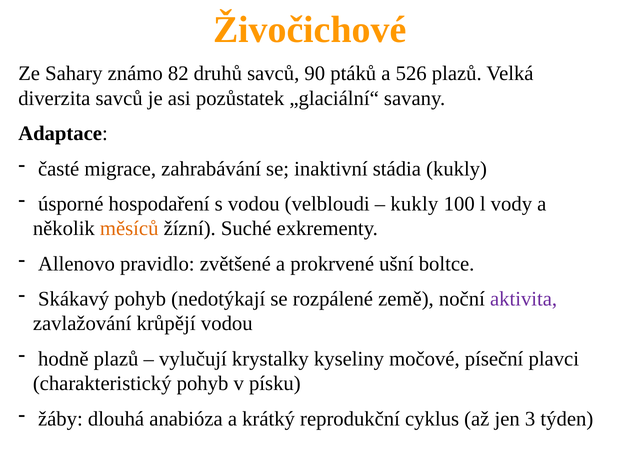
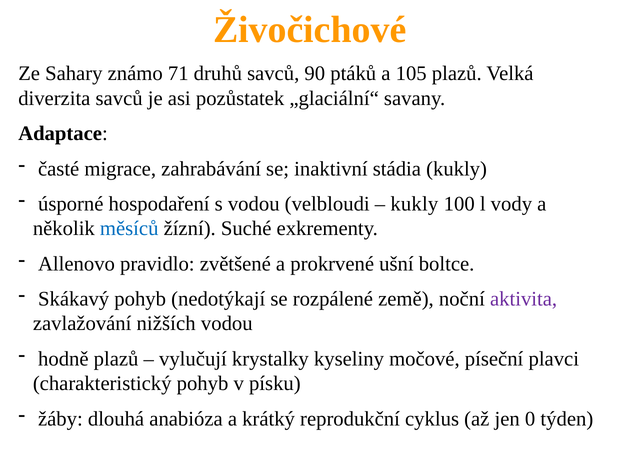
82: 82 -> 71 (178, 74)
526: 526 -> 105 (411, 74)
měsíců colour: orange -> blue (129, 229)
krůpějí: krůpějí -> nižších (166, 324)
3: 3 -> 0 (530, 419)
